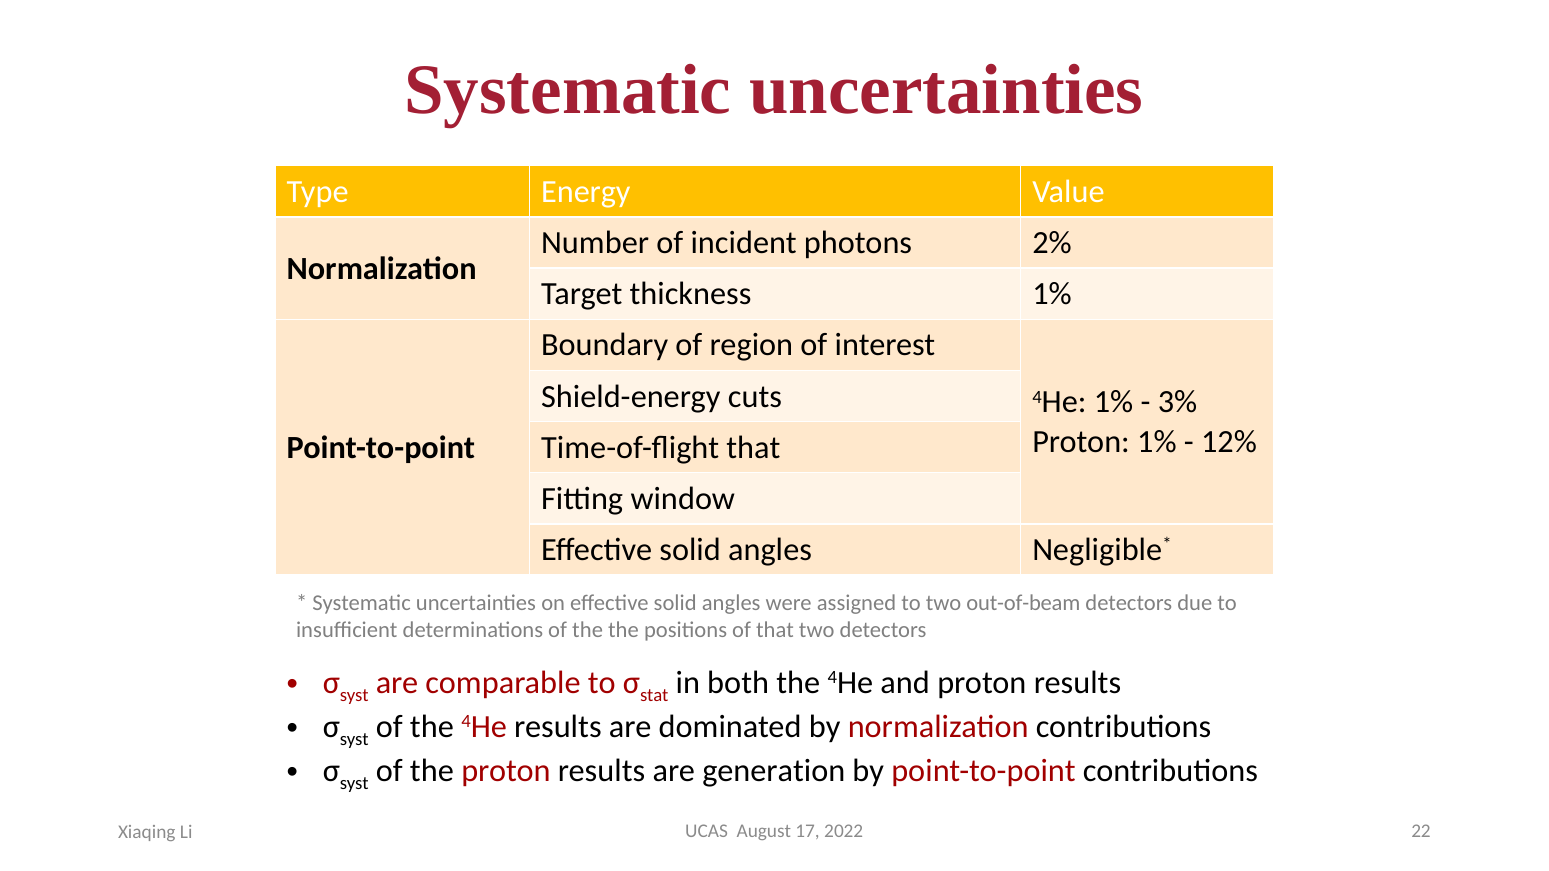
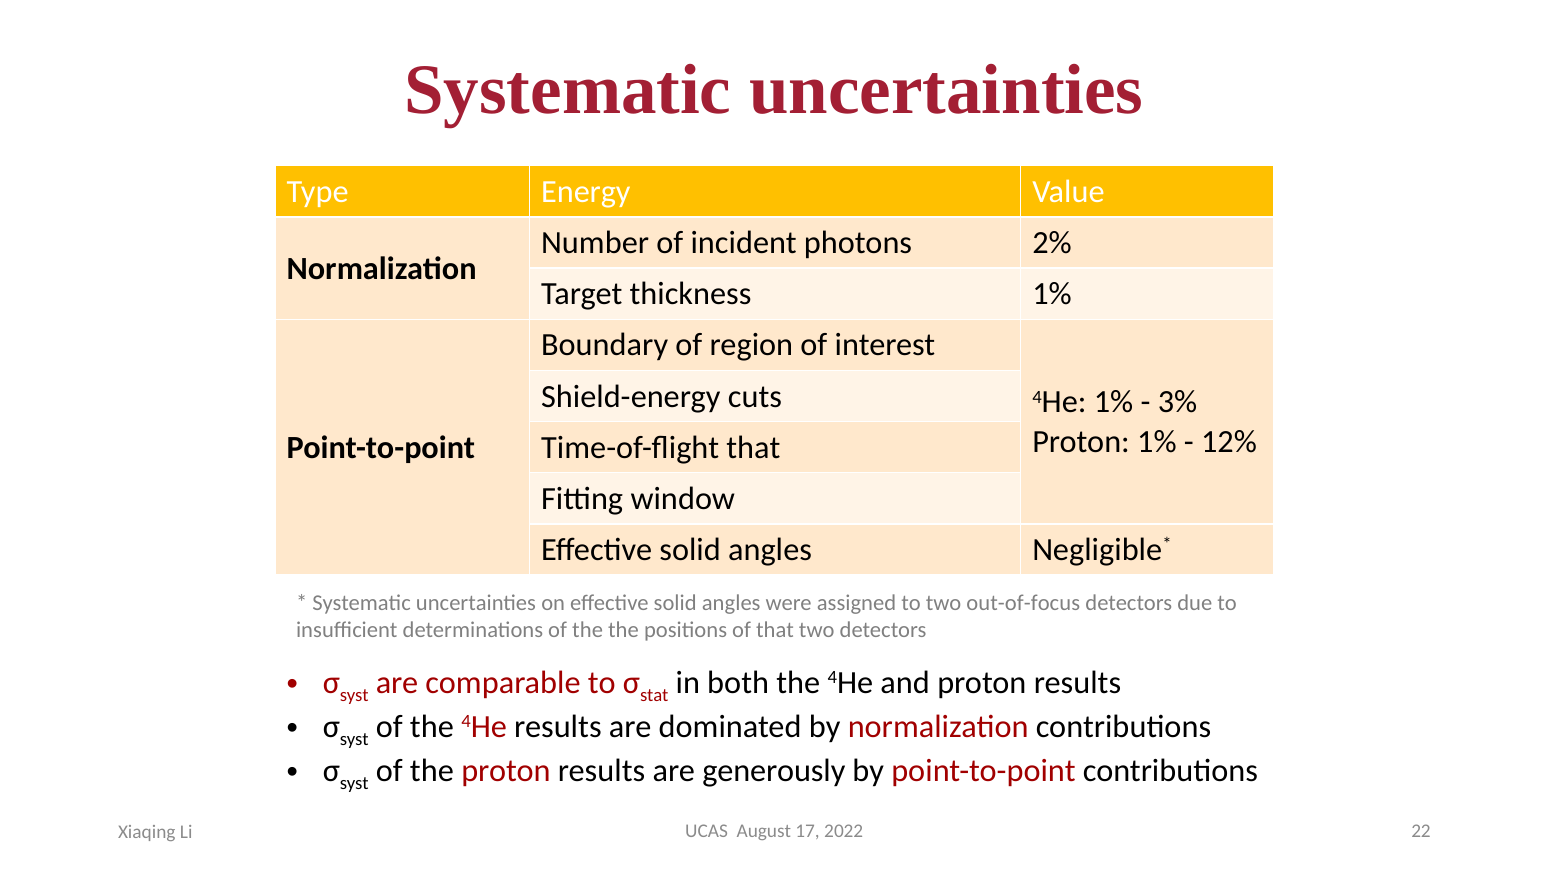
out-of-beam: out-of-beam -> out-of-focus (1023, 603)
generation: generation -> generously (774, 771)
